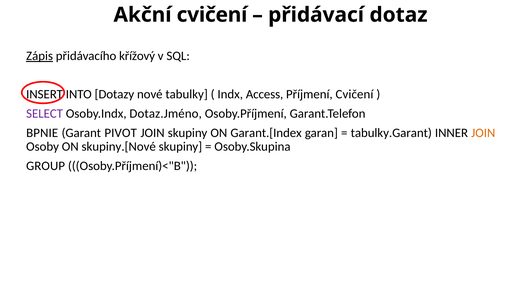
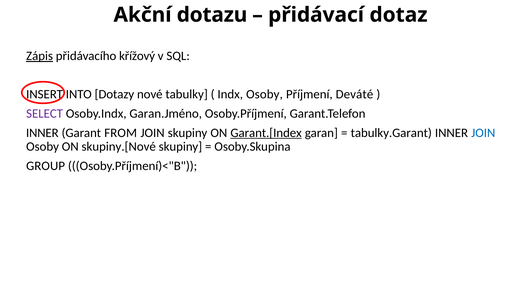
Akční cvičení: cvičení -> dotazu (212, 15)
Indx Access: Access -> Osoby (264, 94)
Příjmení Cvičení: Cvičení -> Deváté (354, 94)
Dotaz.Jméno: Dotaz.Jméno -> Garan.Jméno (166, 114)
BPNIE: BPNIE -> INNER (42, 133)
PIVOT: PIVOT -> FROM (121, 133)
Garant.[Index underline: none -> present (266, 133)
JOIN colour: orange -> blue (483, 133)
